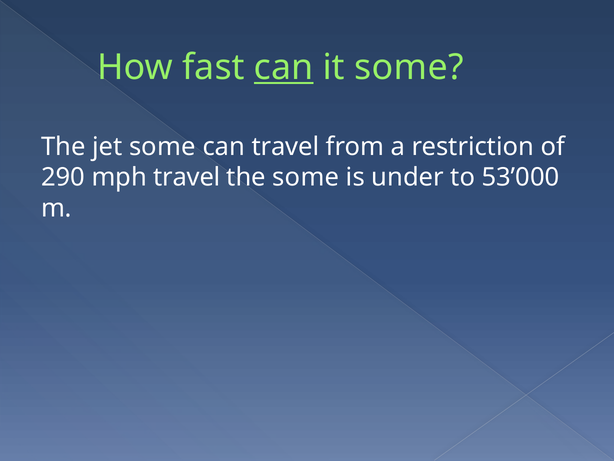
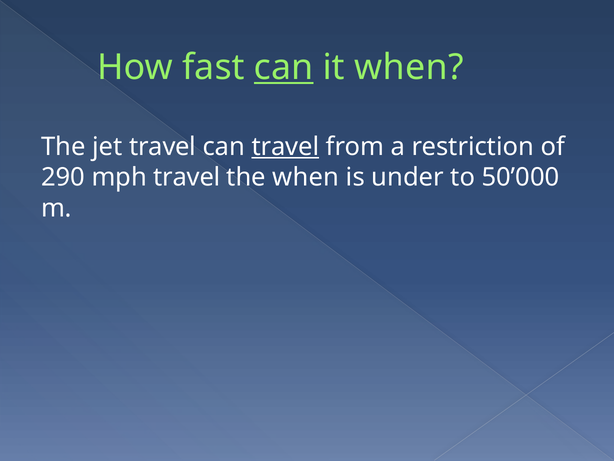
it some: some -> when (409, 67)
jet some: some -> travel (163, 147)
travel underline: none -> present (285, 147)
the some: some -> when (306, 177)
53’000: 53’000 -> 50’000 (521, 177)
